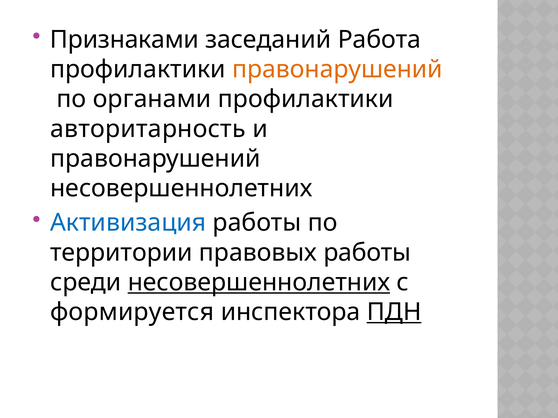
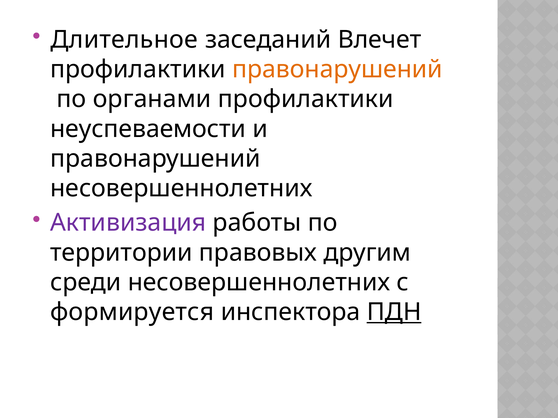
Признаками: Признаками -> Длительное (124, 40)
Работа: Работа -> Влечет (379, 40)
авторитарность: авторитарность -> неуспеваемости (148, 129)
Активизация colour: blue -> purple (128, 223)
правовых работы: работы -> другим (367, 253)
несовершеннолетних underline: present -> none (259, 283)
